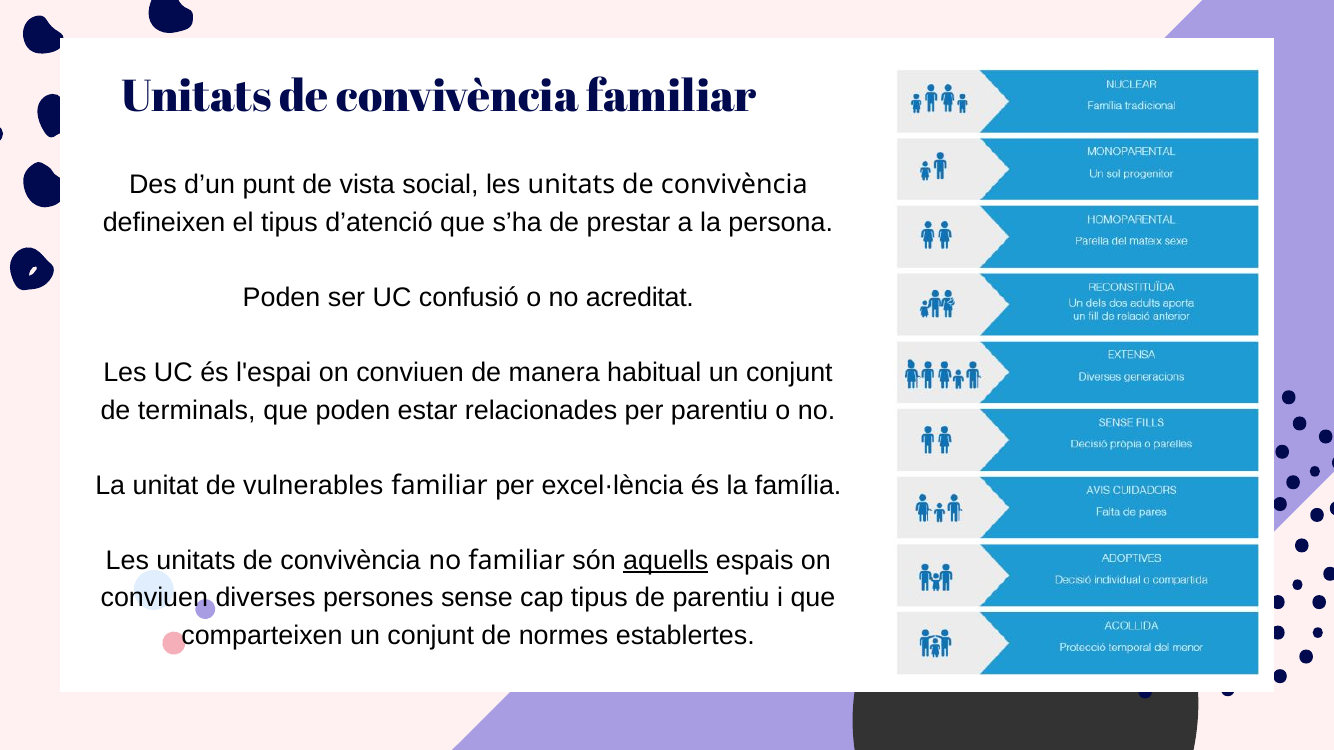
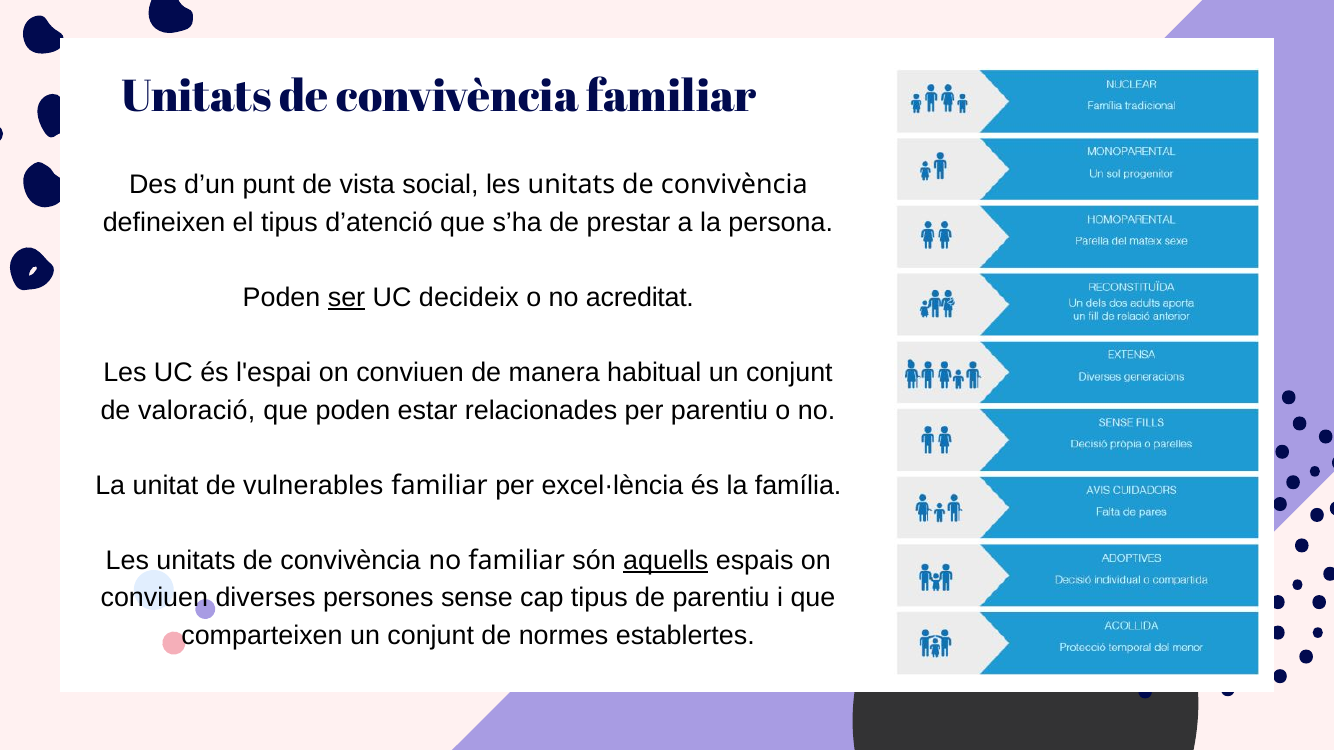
ser underline: none -> present (347, 298)
confusió: confusió -> decideix (469, 298)
terminals: terminals -> valoració (197, 410)
